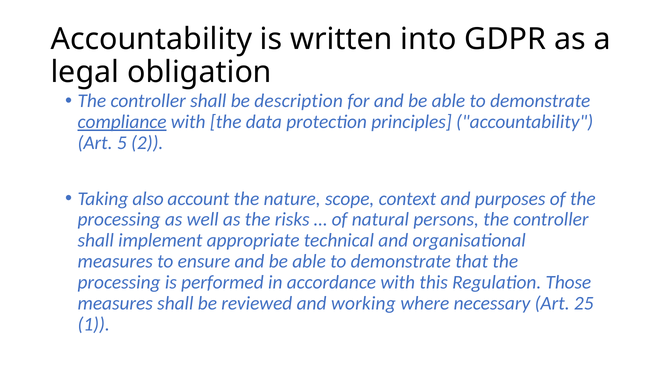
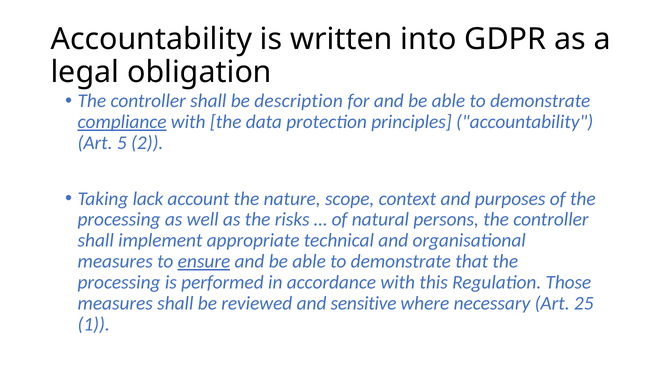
also: also -> lack (148, 198)
ensure underline: none -> present (204, 261)
working: working -> sensitive (364, 303)
